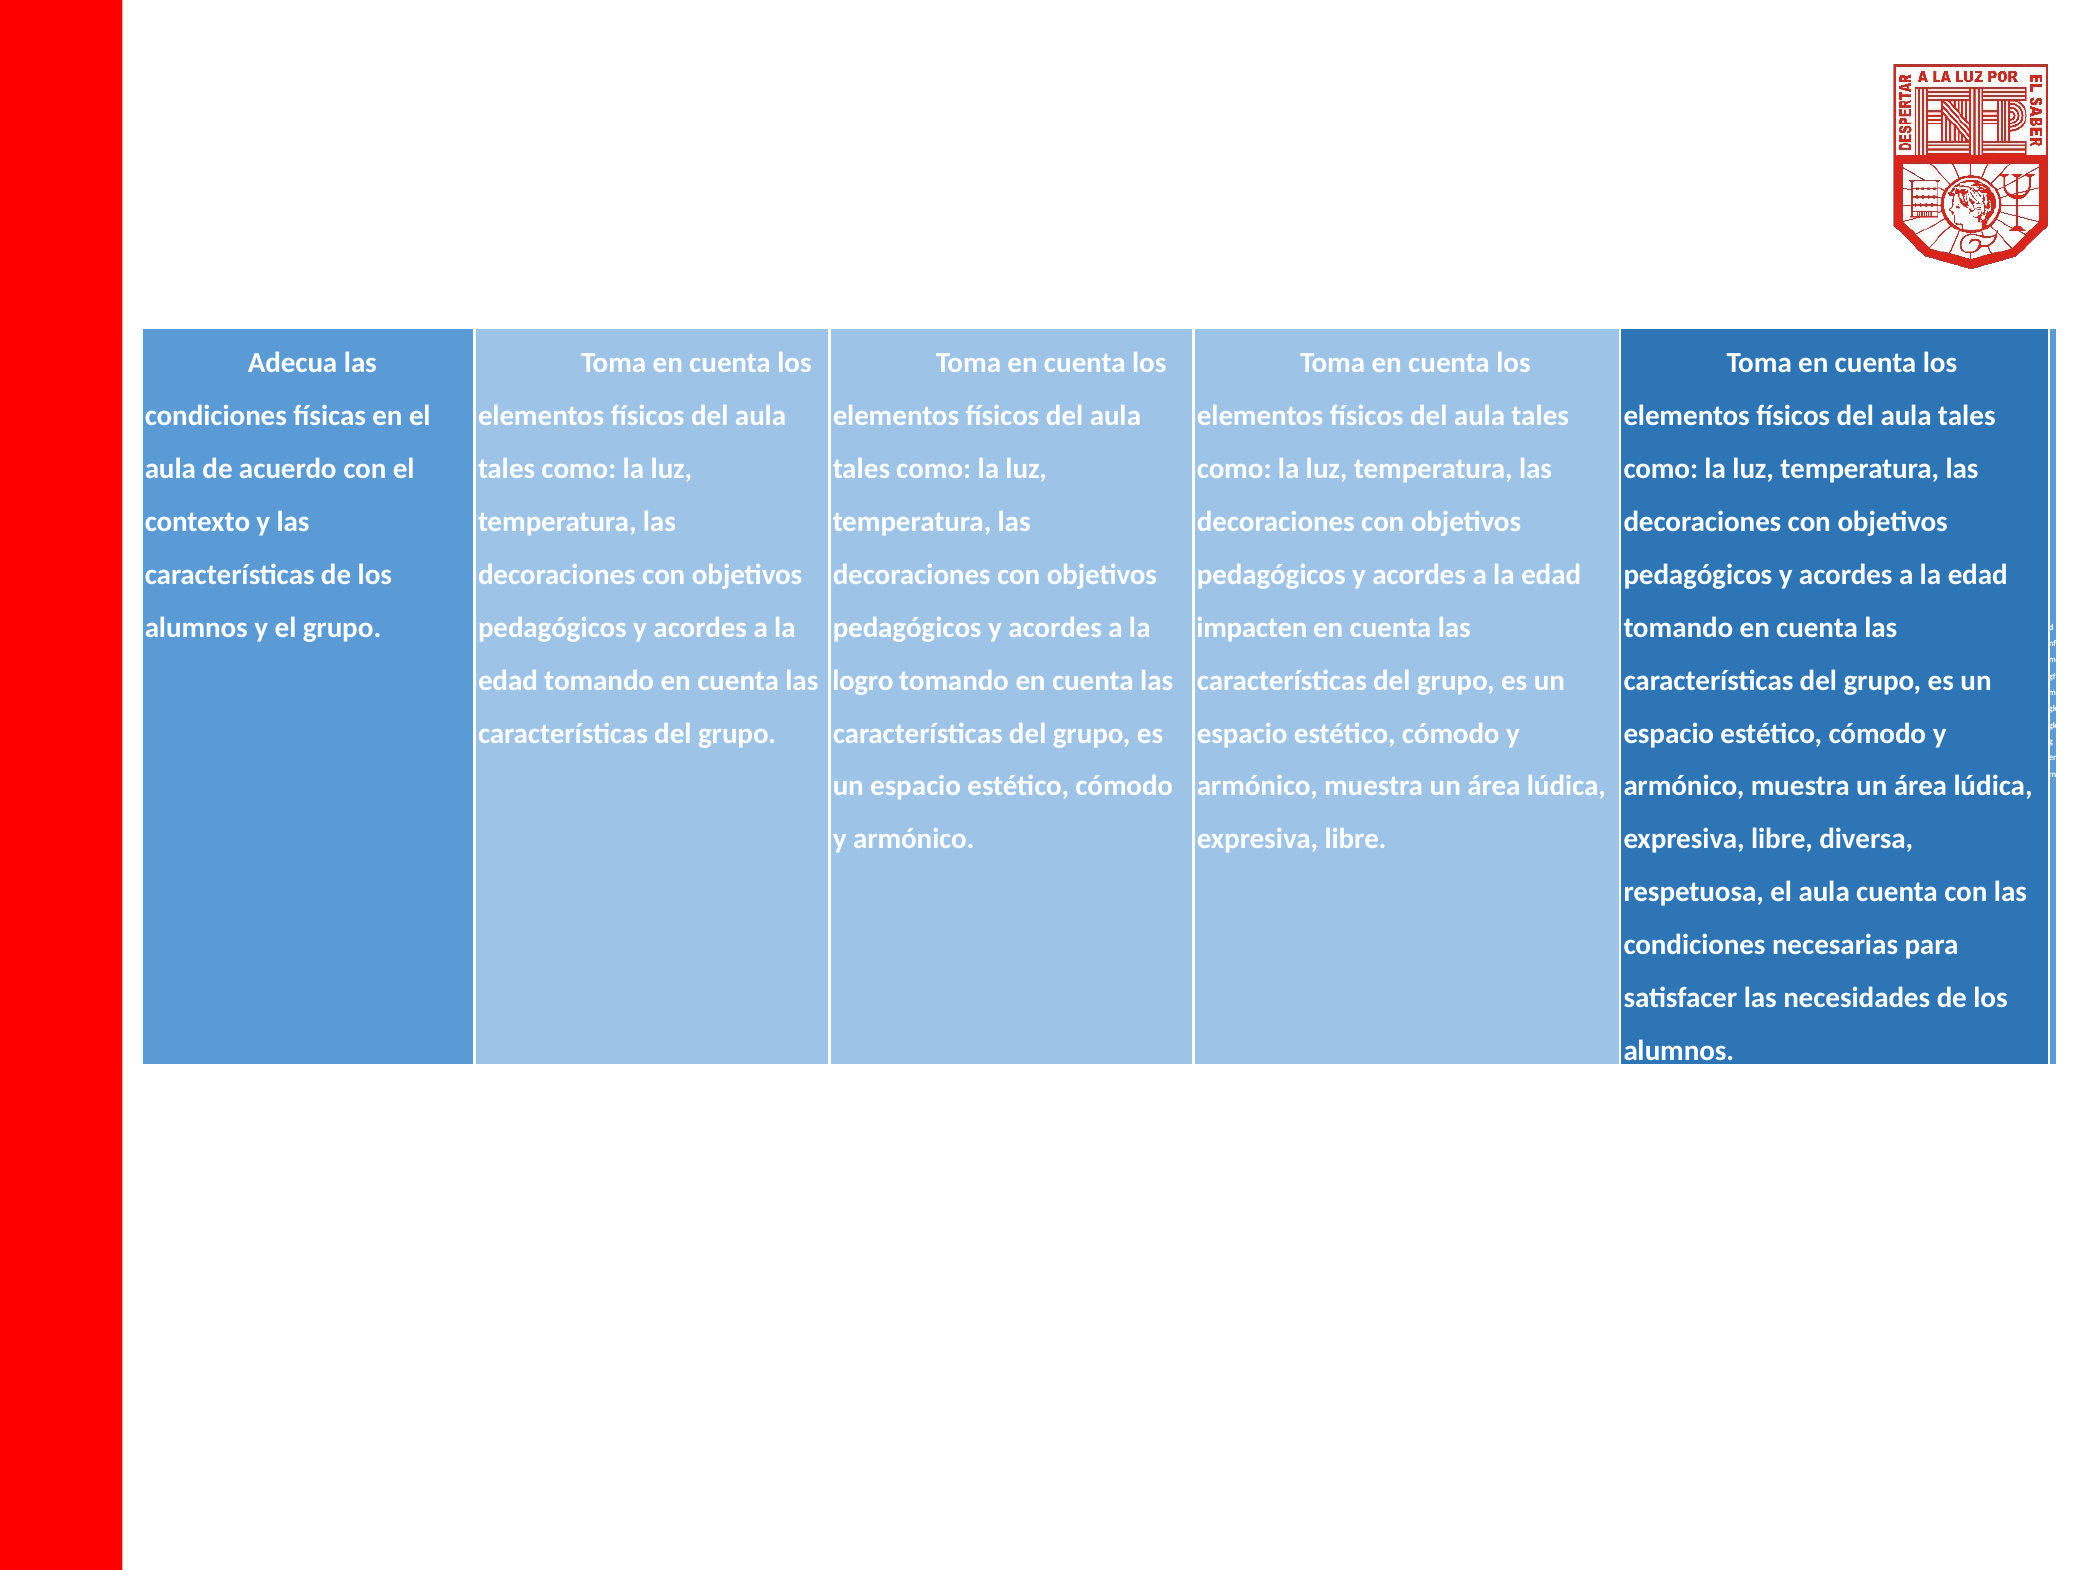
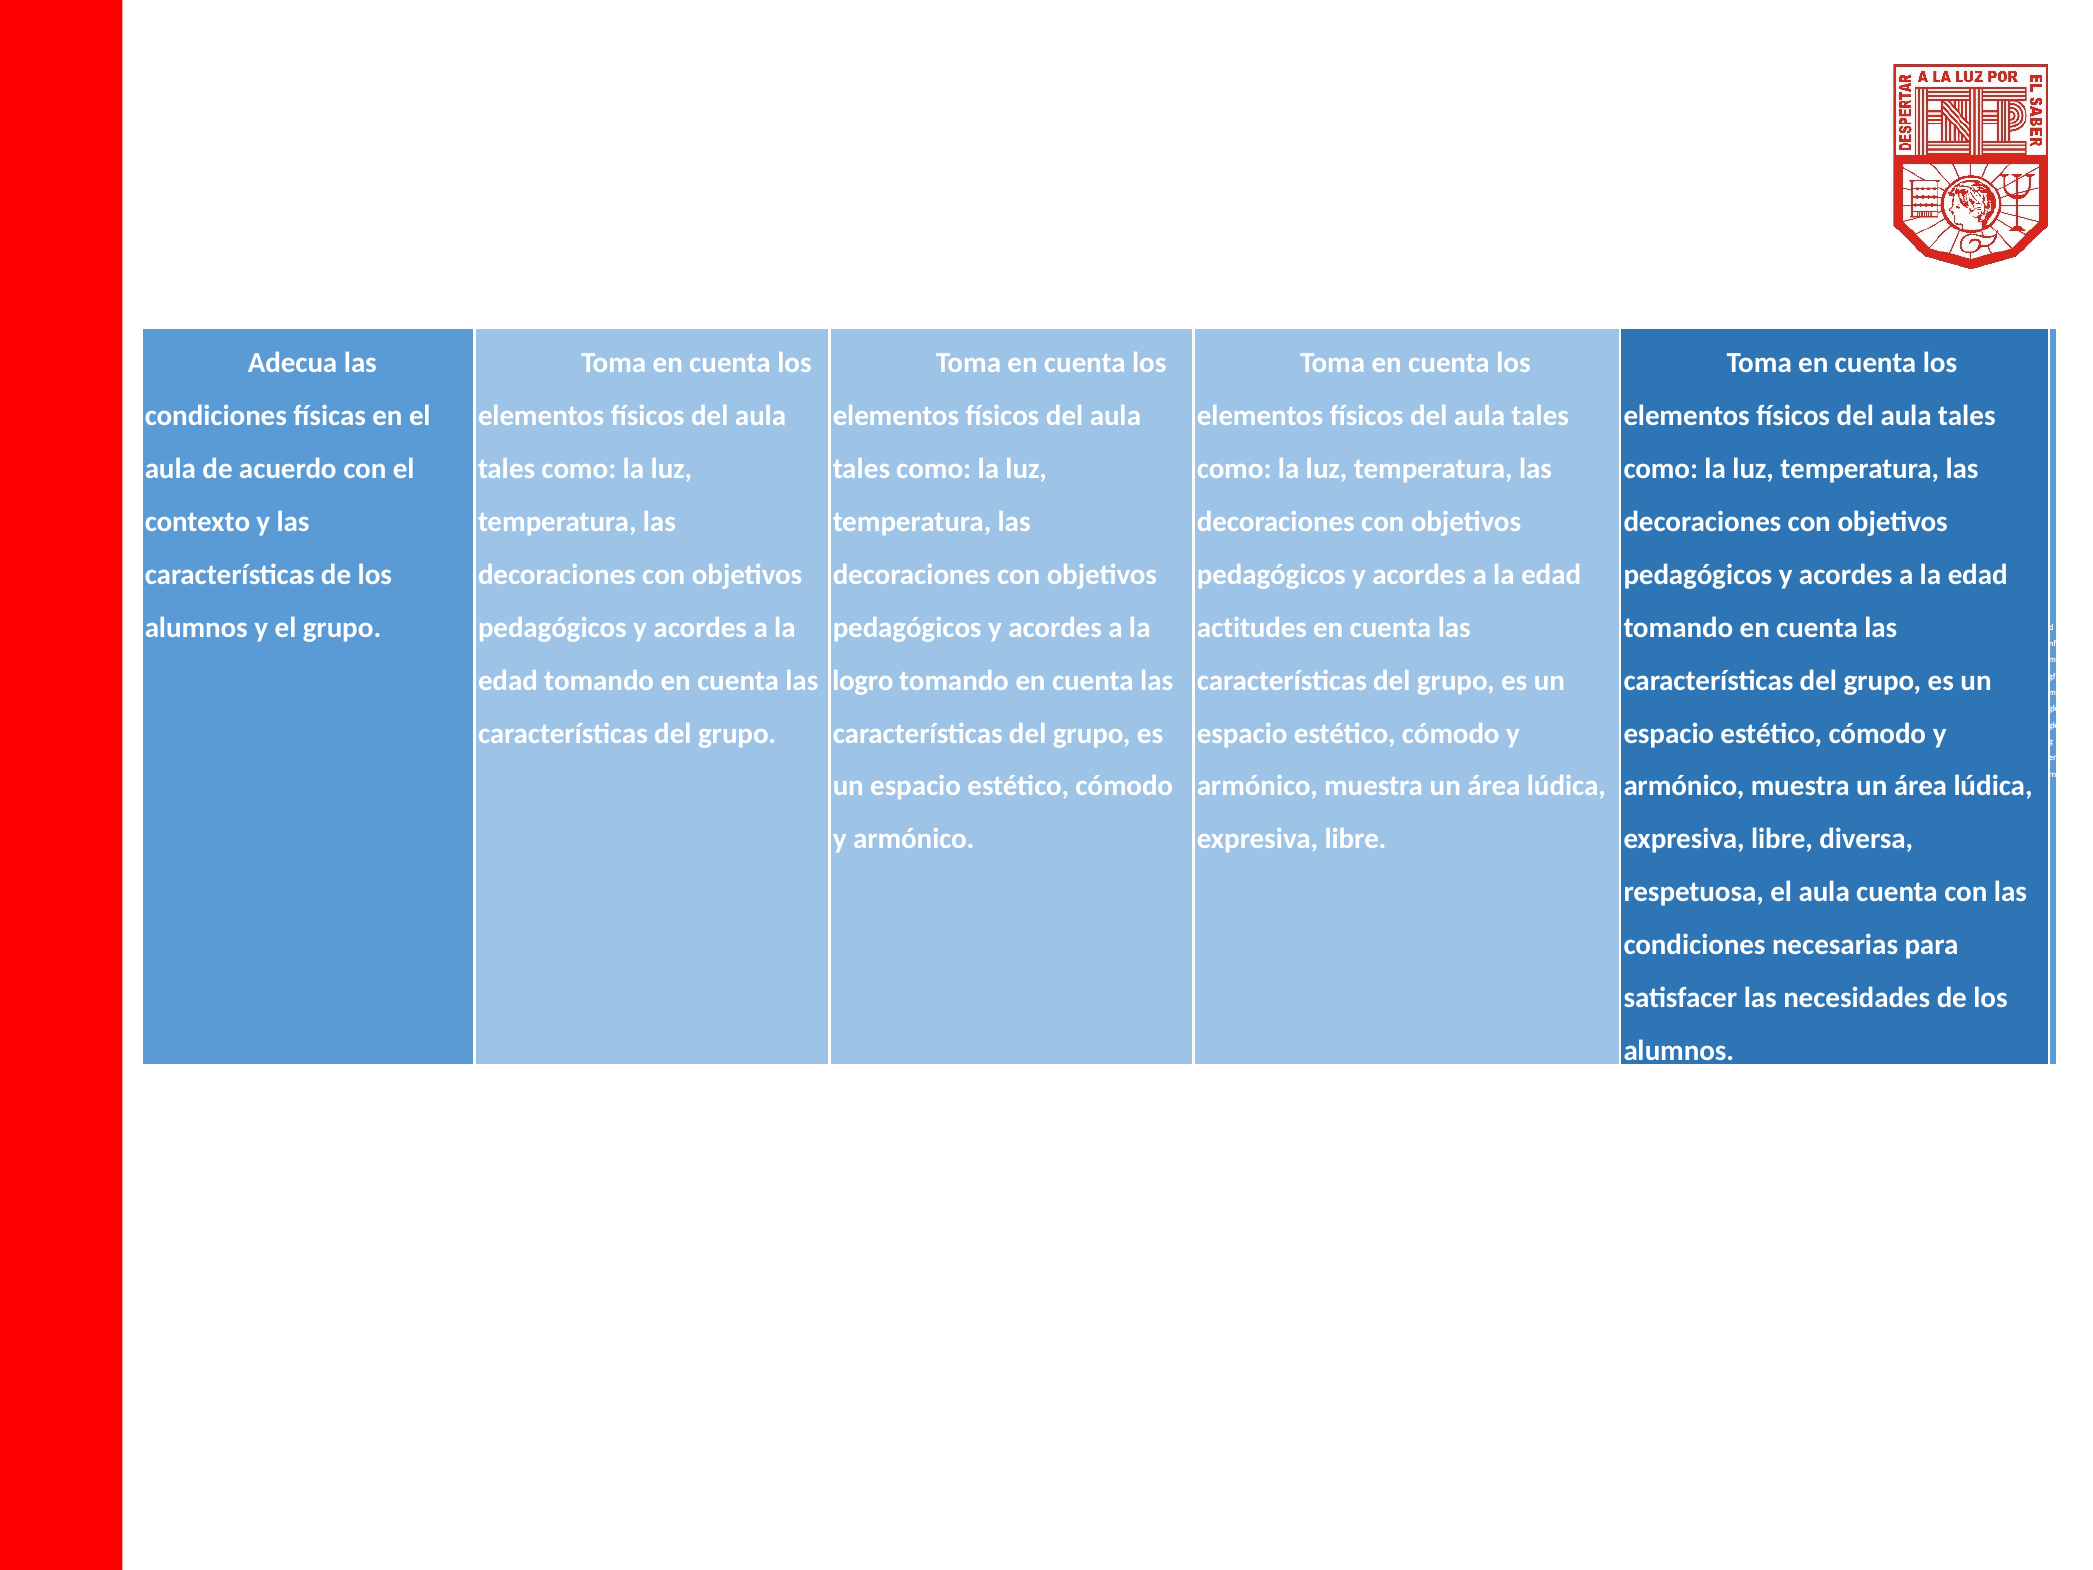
impacten: impacten -> actitudes (1252, 628)
